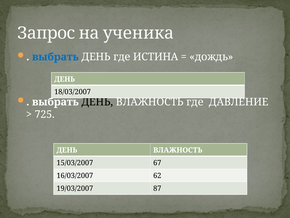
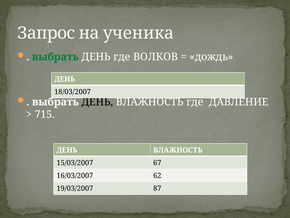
выбрать colour: blue -> green (55, 57)
ИСТИНА: ИСТИНА -> ВОЛКОВ (156, 57)
725: 725 -> 715 (45, 114)
